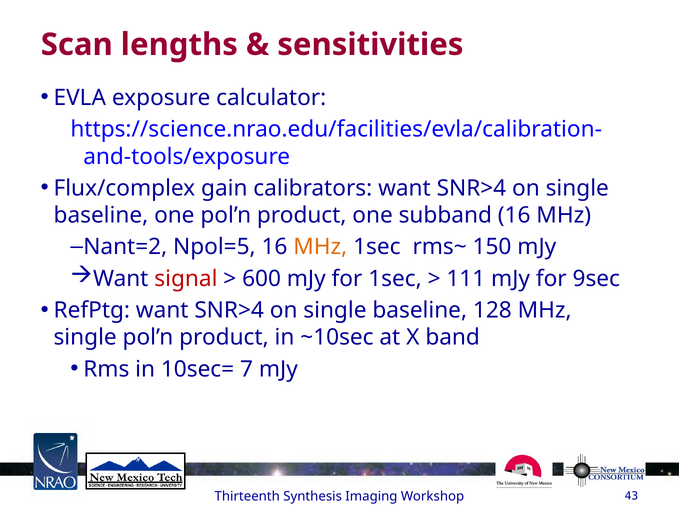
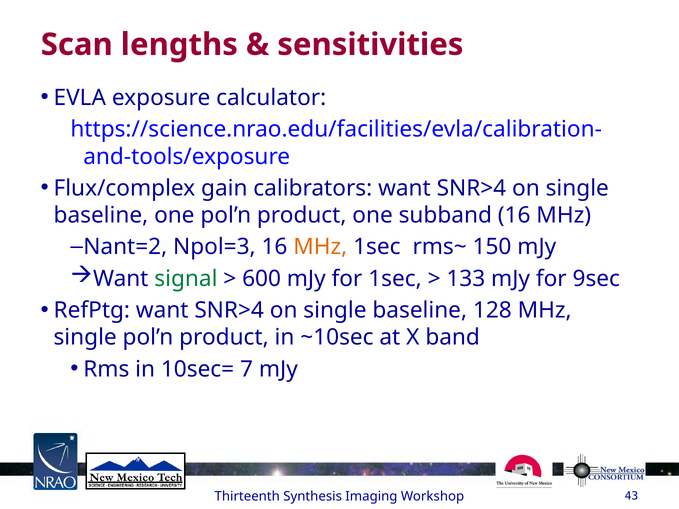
Npol=5: Npol=5 -> Npol=3 (214, 247)
signal colour: red -> green (186, 279)
111: 111 -> 133 (466, 279)
